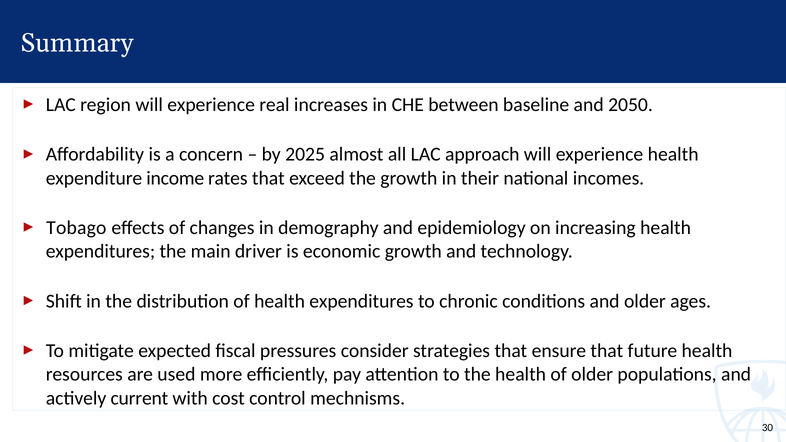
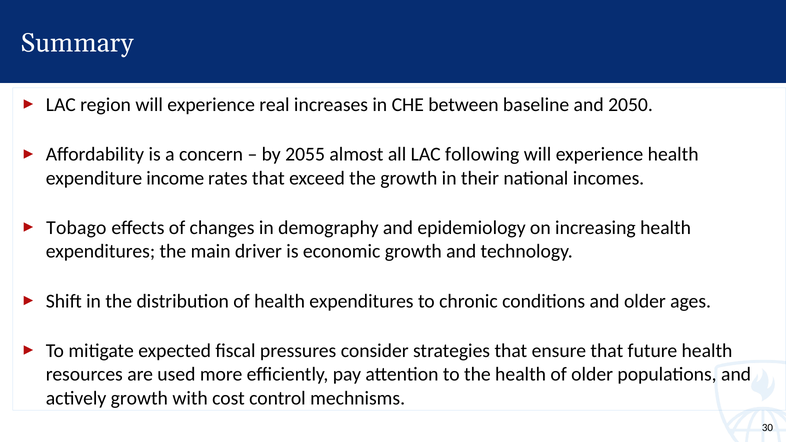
2025: 2025 -> 2055 (305, 155)
approach: approach -> following (482, 155)
actively current: current -> growth (139, 398)
